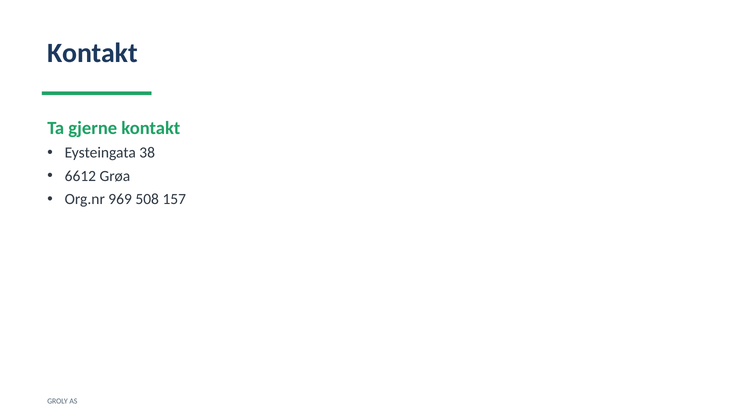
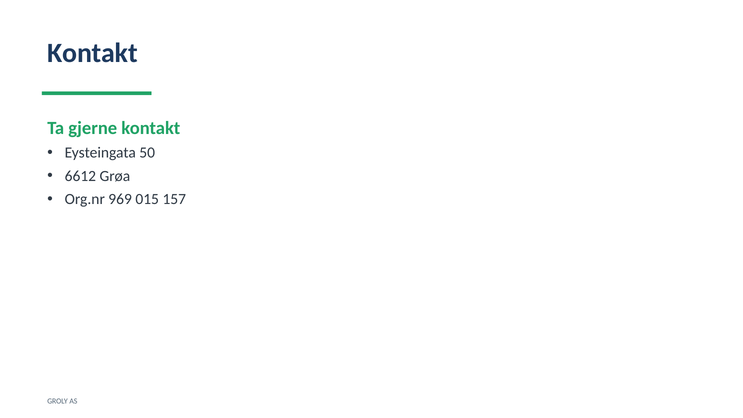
38: 38 -> 50 (147, 153)
508: 508 -> 015 (147, 199)
